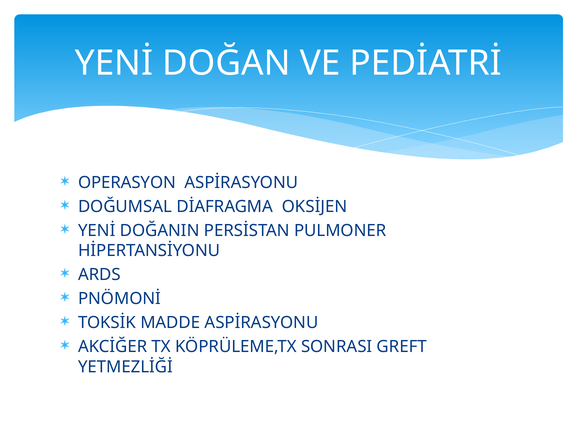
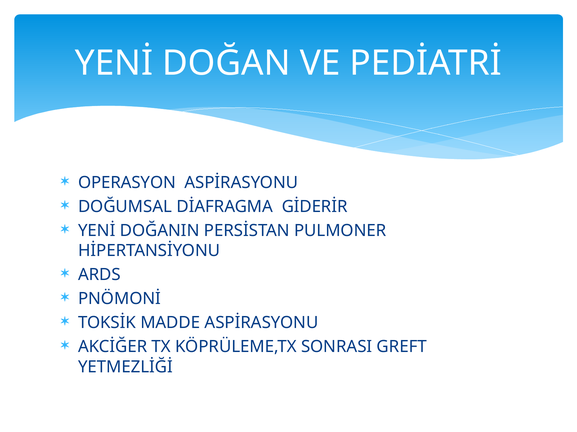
OKSİJEN: OKSİJEN -> GİDERİR (315, 207)
